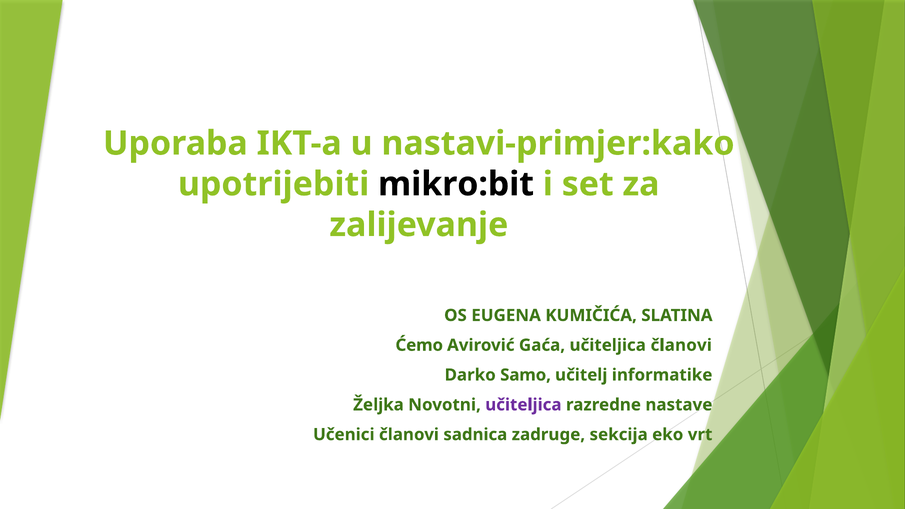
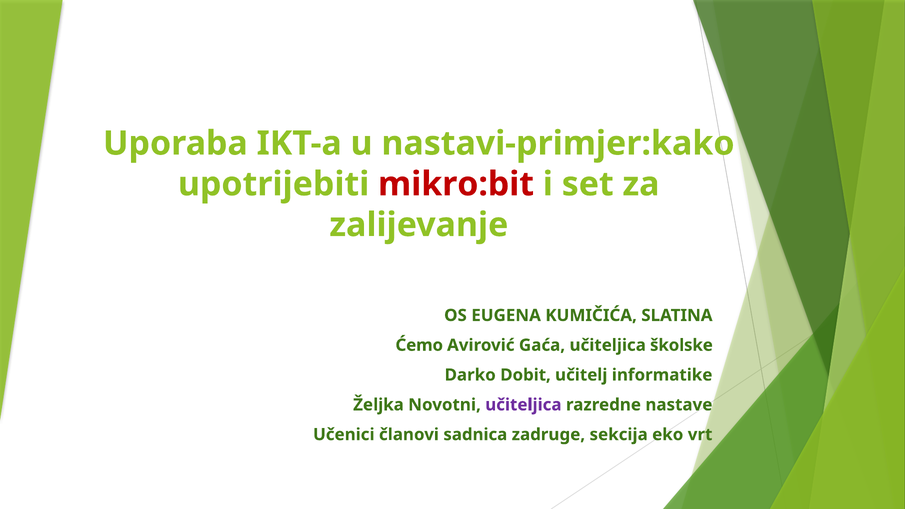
mikro:bit colour: black -> red (456, 184)
učiteljica članovi: članovi -> školske (681, 345)
Samo: Samo -> Dobit (525, 375)
